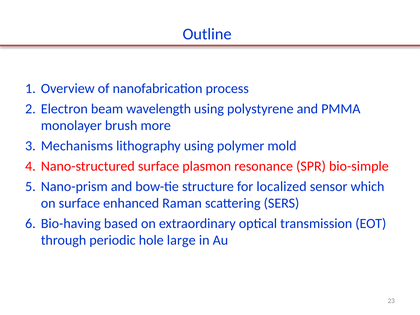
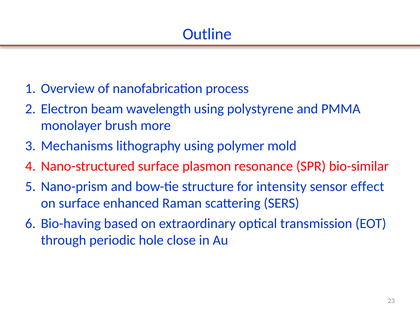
bio-simple: bio-simple -> bio-similar (359, 166)
localized: localized -> intensity (282, 186)
which: which -> effect (367, 186)
large: large -> close (181, 240)
